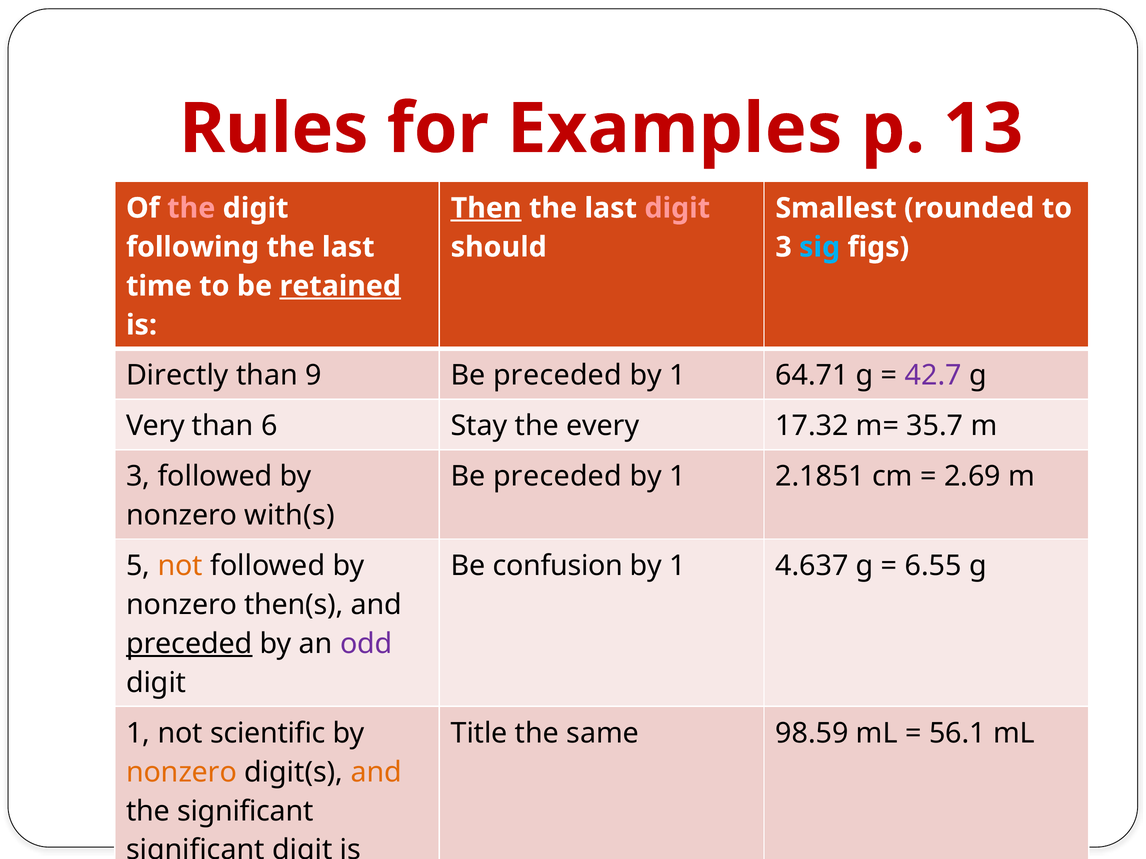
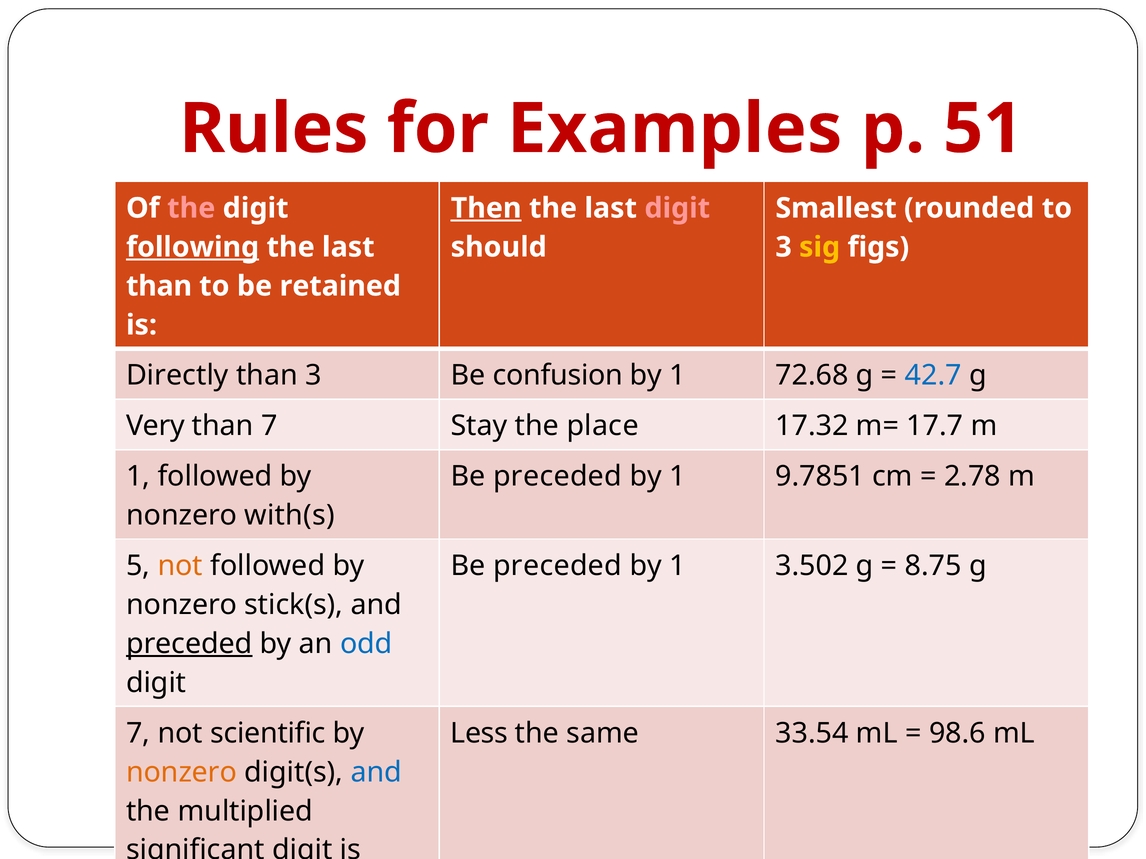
13: 13 -> 51 (983, 129)
following underline: none -> present (193, 247)
sig colour: light blue -> yellow (820, 247)
time: time -> than (159, 286)
retained underline: present -> none (340, 286)
than 9: 9 -> 3 (314, 376)
preceded: preceded -> confusion (558, 376)
64.71: 64.71 -> 72.68 (812, 376)
42.7 colour: purple -> blue (933, 376)
than 6: 6 -> 7 (269, 426)
every: every -> place (603, 426)
35.7: 35.7 -> 17.7 (935, 426)
3: 3 -> 1 (138, 477)
2.1851: 2.1851 -> 9.7851 (820, 477)
2.69: 2.69 -> 2.78 (972, 477)
confusion: confusion -> preceded (558, 566)
4.637: 4.637 -> 3.502 (812, 566)
6.55: 6.55 -> 8.75 (933, 566)
then(s: then(s -> stick(s (294, 605)
odd colour: purple -> blue (366, 644)
1: 1 -> 7 (138, 734)
Title: Title -> Less (479, 734)
98.59: 98.59 -> 33.54 (812, 734)
56.1: 56.1 -> 98.6 (957, 734)
and colour: orange -> blue (376, 773)
the significant: significant -> multiplied (245, 812)
